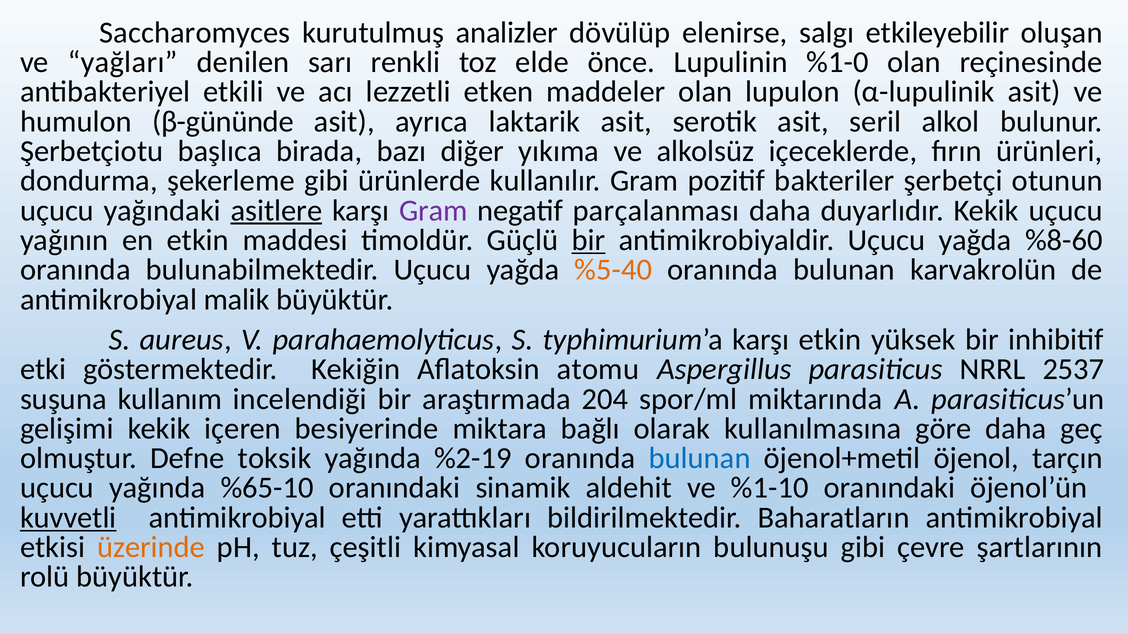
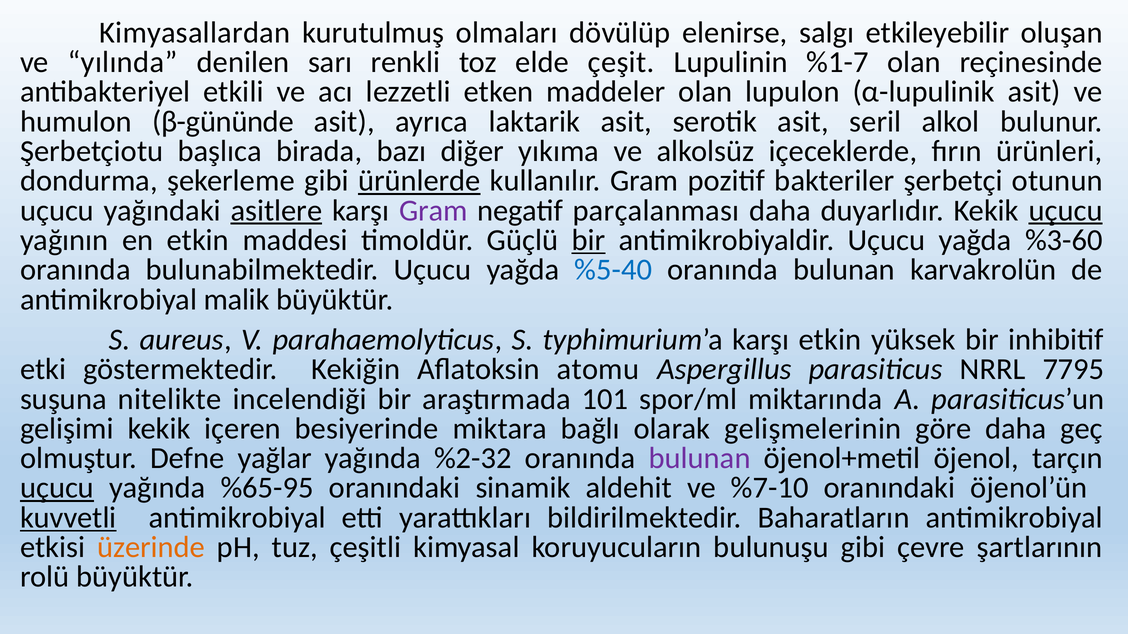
Saccharomyces: Saccharomyces -> Kimyasallardan (195, 33)
analizler: analizler -> olmaları (507, 33)
yağları: yağları -> yılında (123, 62)
önce: önce -> çeşit (621, 62)
%1-0: %1-0 -> %1-7 (837, 62)
ürünlerde underline: none -> present (419, 181)
uçucu underline: none -> present (1066, 211)
%8-60: %8-60 -> %3-60 (1064, 240)
%5-40 colour: orange -> blue (613, 270)
2537: 2537 -> 7795 (1073, 370)
kullanım: kullanım -> nitelikte (170, 399)
204: 204 -> 101 (605, 399)
kullanılmasına: kullanılmasına -> gelişmelerinin (813, 429)
toksik: toksik -> yağlar (275, 459)
%2-19: %2-19 -> %2-32 (473, 459)
bulunan colour: blue -> purple (700, 459)
uçucu underline: none -> present (57, 488)
%65-10: %65-10 -> %65-95 (267, 488)
%1-10: %1-10 -> %7-10 (770, 488)
